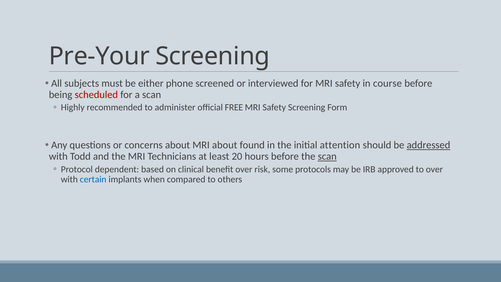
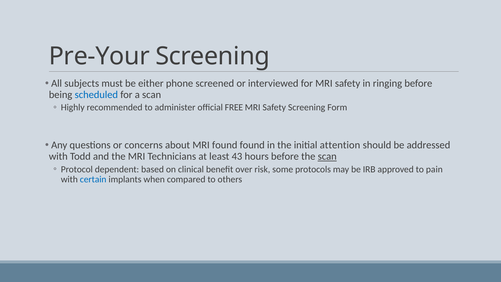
course: course -> ringing (387, 83)
scheduled colour: red -> blue (96, 95)
MRI about: about -> found (225, 145)
addressed underline: present -> none (428, 145)
20: 20 -> 43 (237, 156)
to over: over -> pain (434, 169)
